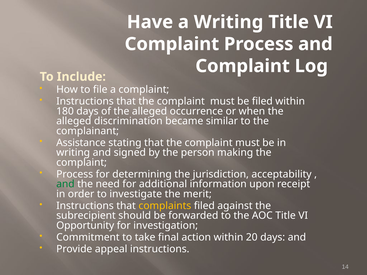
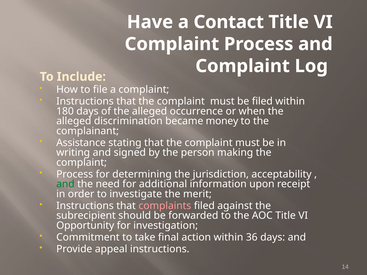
a Writing: Writing -> Contact (229, 22)
similar: similar -> money (222, 121)
complaints colour: yellow -> pink (165, 206)
20: 20 -> 36 (252, 237)
